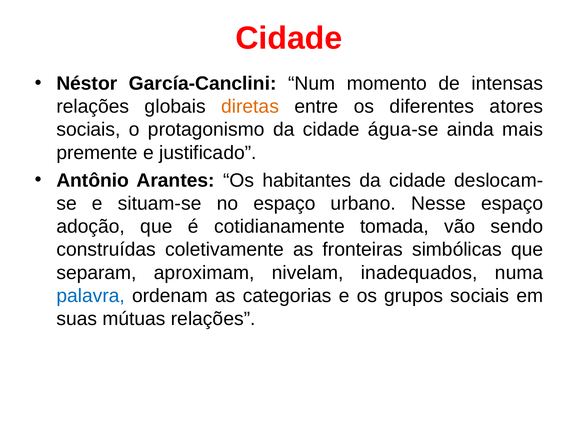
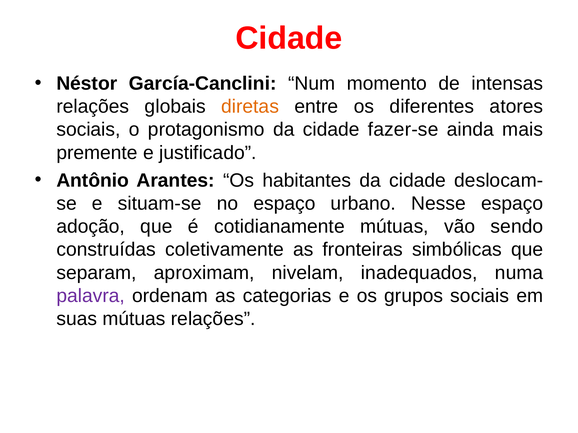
água-se: água-se -> fazer-se (403, 130)
cotidianamente tomada: tomada -> mútuas (394, 227)
palavra colour: blue -> purple (91, 296)
